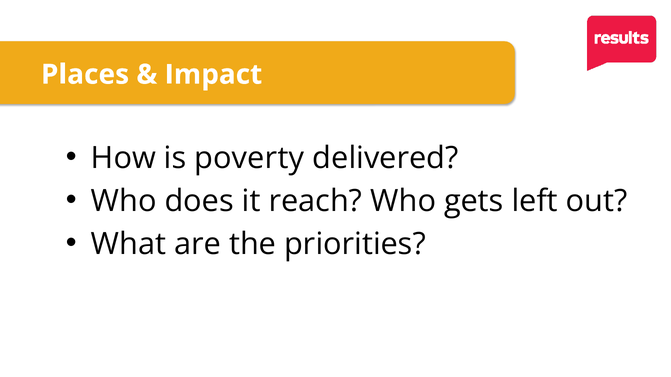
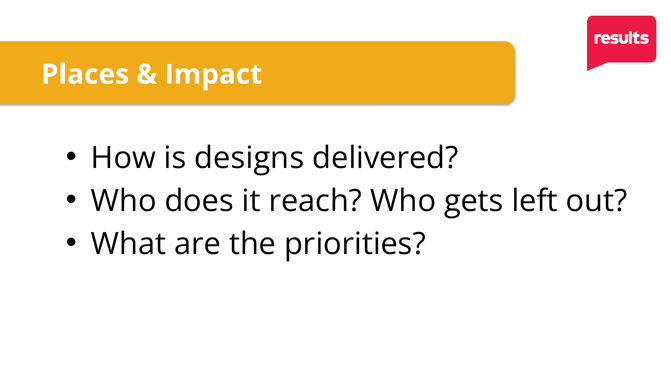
poverty: poverty -> designs (249, 158)
